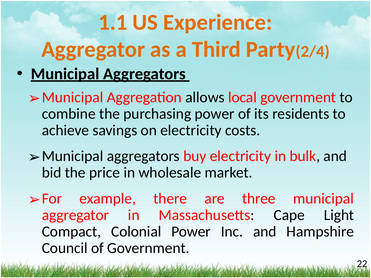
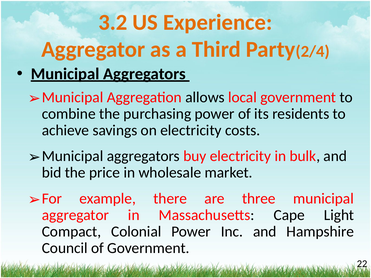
1.1: 1.1 -> 3.2 (113, 22)
